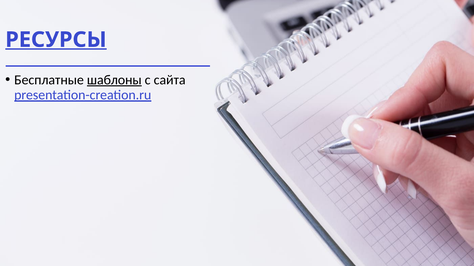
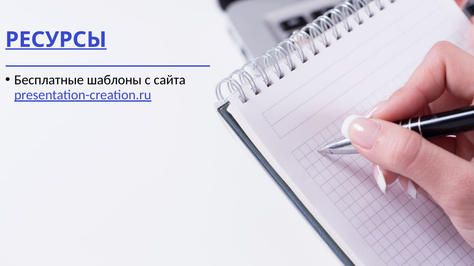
шаблоны underline: present -> none (114, 80)
